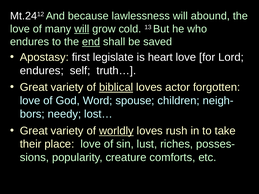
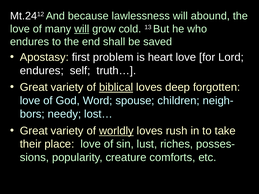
end underline: present -> none (91, 42)
legislate: legislate -> problem (113, 57)
actor: actor -> deep (178, 87)
